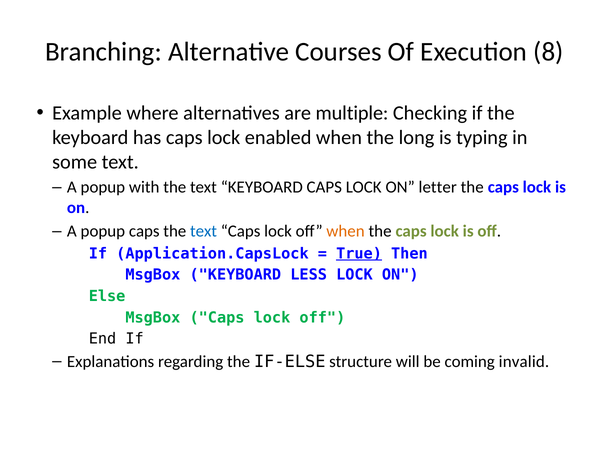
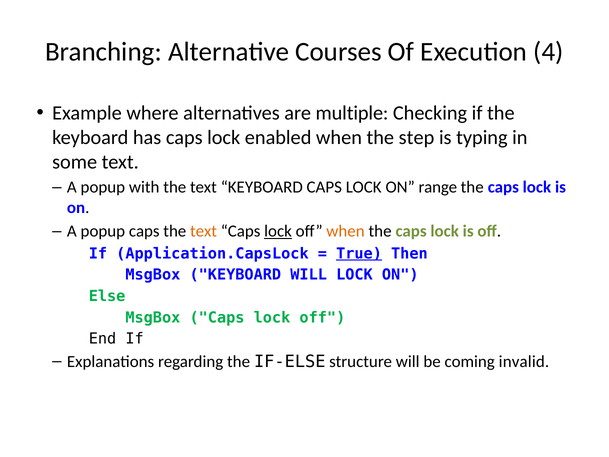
8: 8 -> 4 (548, 52)
long: long -> step (417, 137)
letter: letter -> range (438, 187)
text colour: blue -> orange (204, 231)
lock underline: none -> present (278, 231)
KEYBOARD LESS: LESS -> WILL (309, 275)
